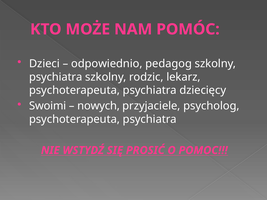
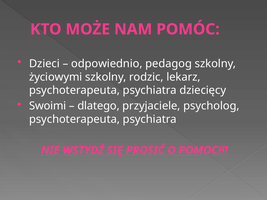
psychiatra: psychiatra -> życiowymi (56, 77)
nowych: nowych -> dlatego (99, 106)
